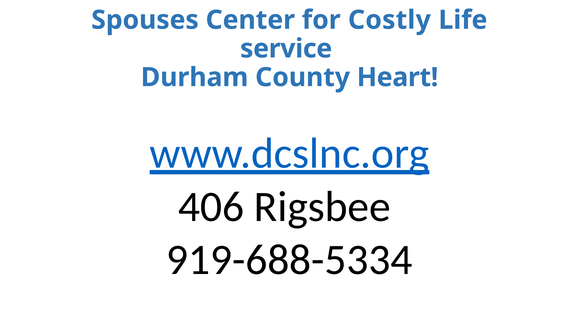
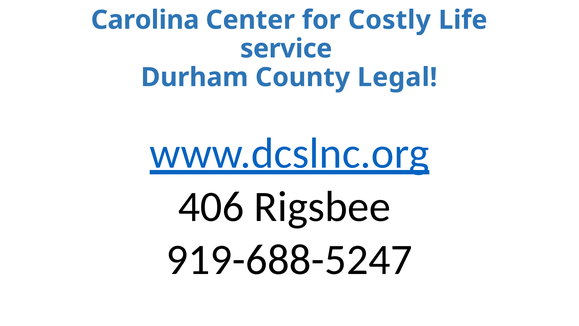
Spouses: Spouses -> Carolina (145, 20)
Heart: Heart -> Legal (397, 77)
919-688-5334: 919-688-5334 -> 919-688-5247 (289, 259)
